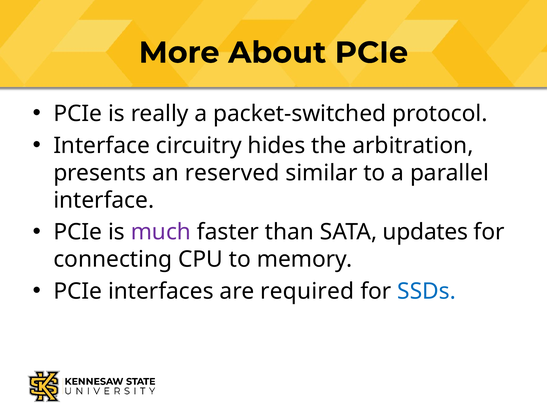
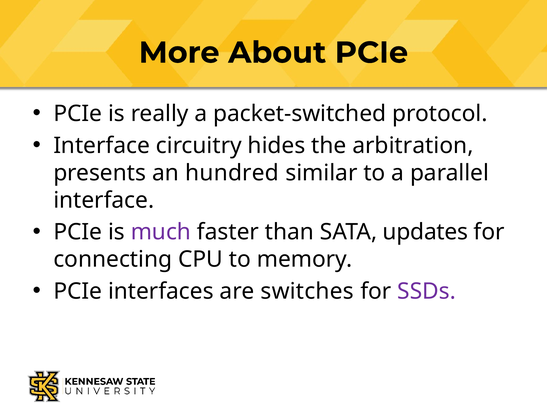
reserved: reserved -> hundred (232, 173)
required: required -> switches (307, 292)
SSDs colour: blue -> purple (427, 292)
